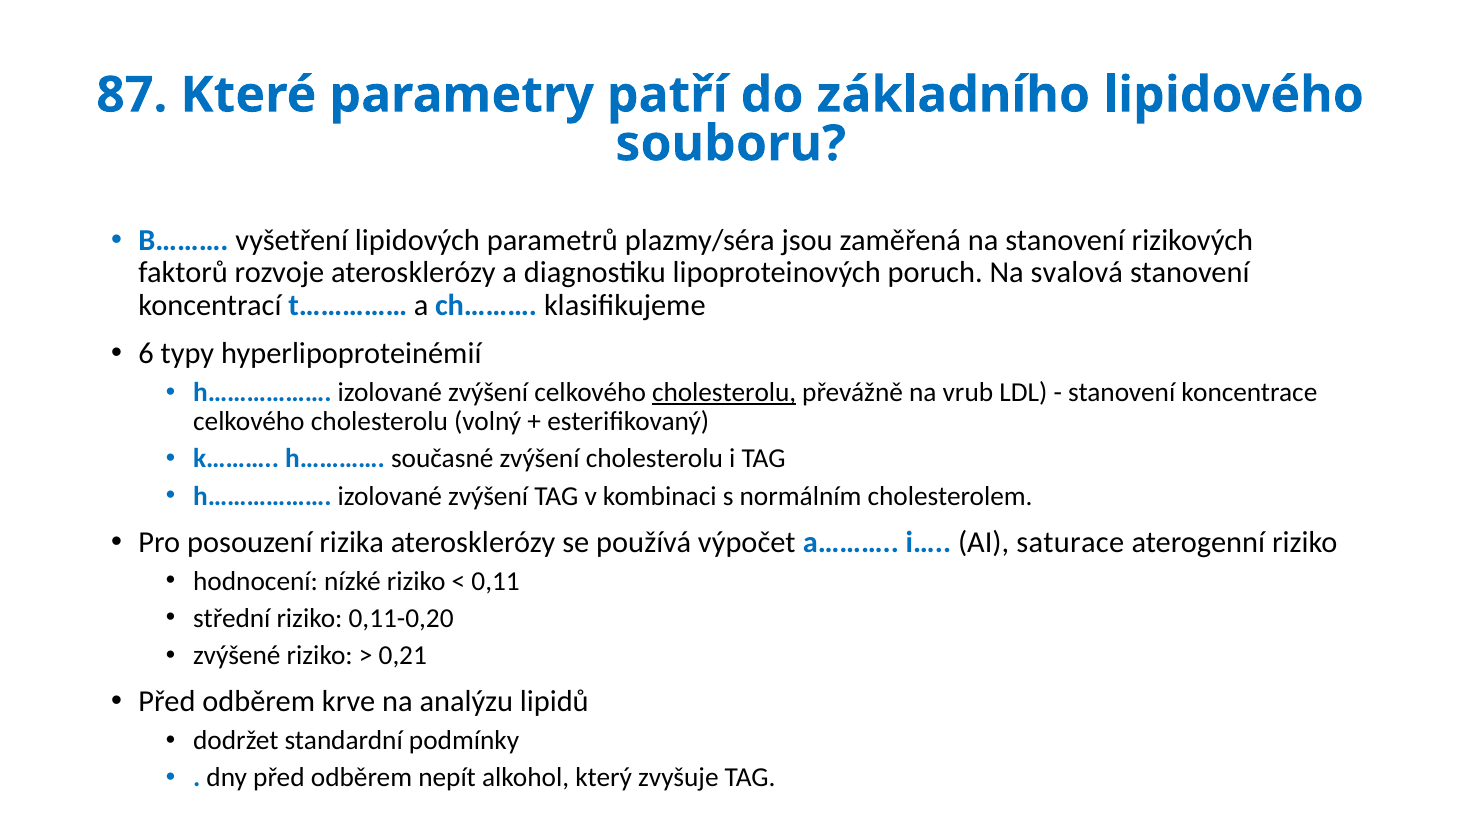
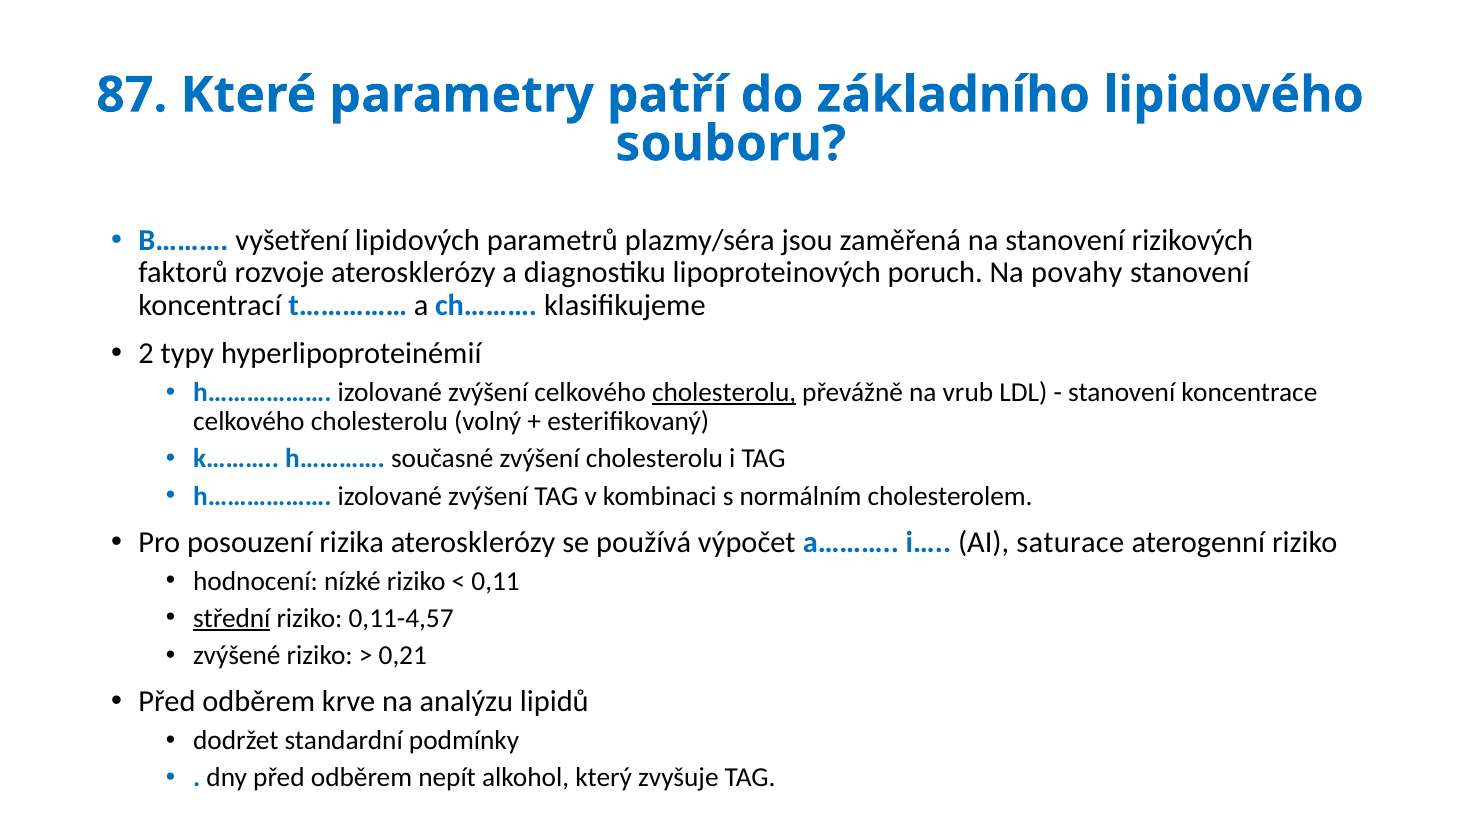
svalová: svalová -> povahy (1077, 273)
6: 6 -> 2 (146, 354)
střední underline: none -> present (232, 618)
0,11-0,20: 0,11-0,20 -> 0,11-4,57 (401, 618)
